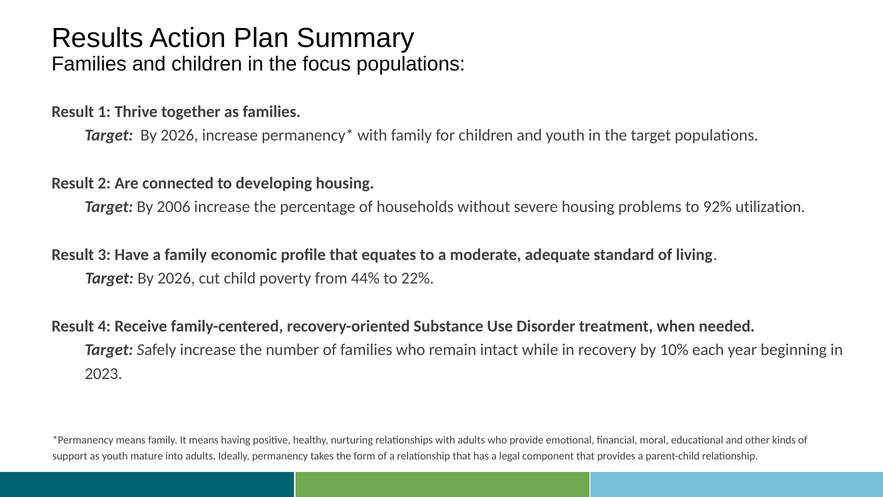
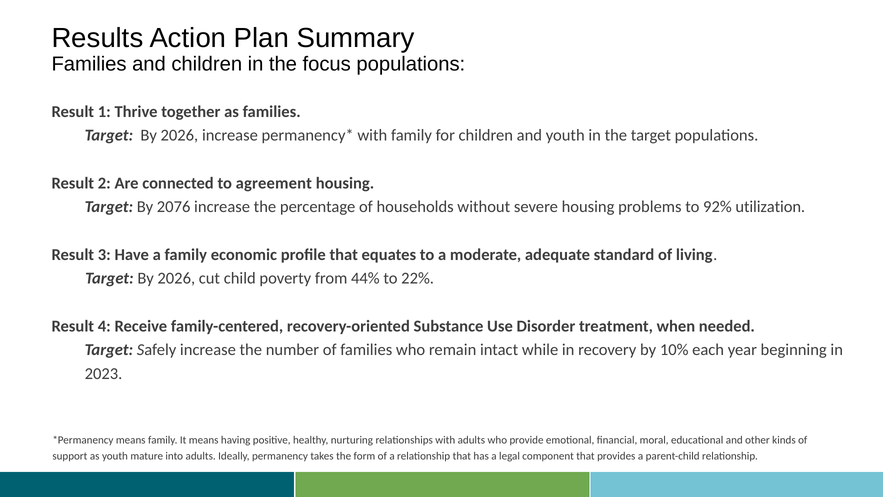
developing: developing -> agreement (274, 183)
2006: 2006 -> 2076 (174, 207)
